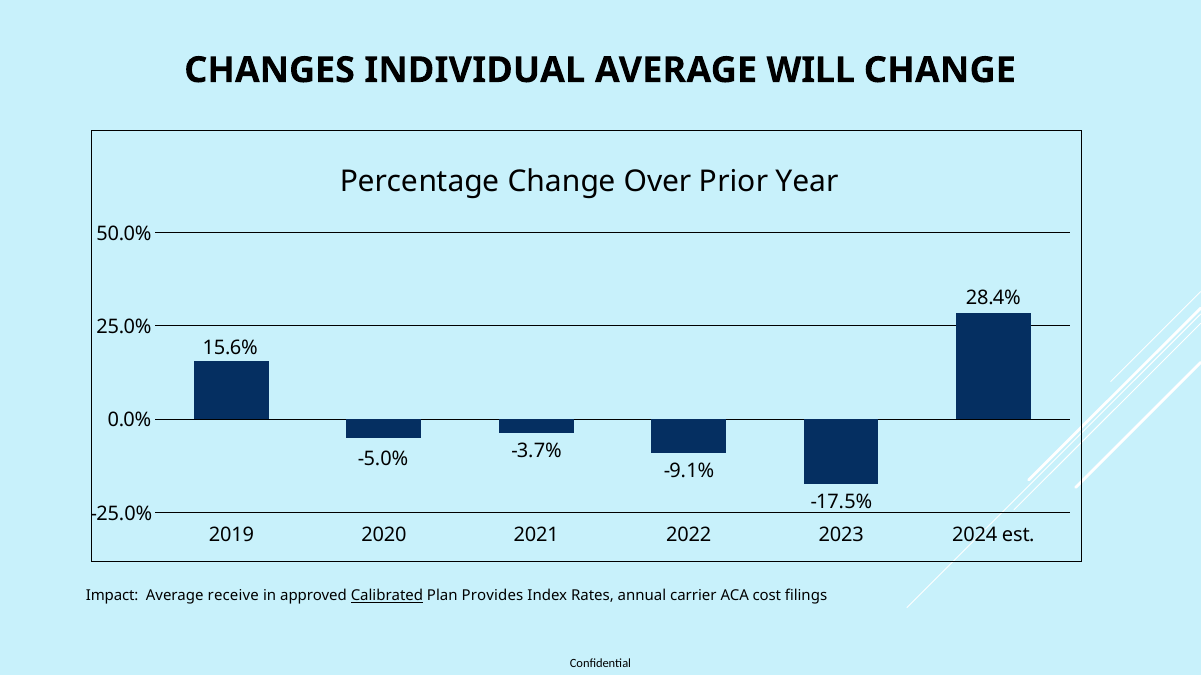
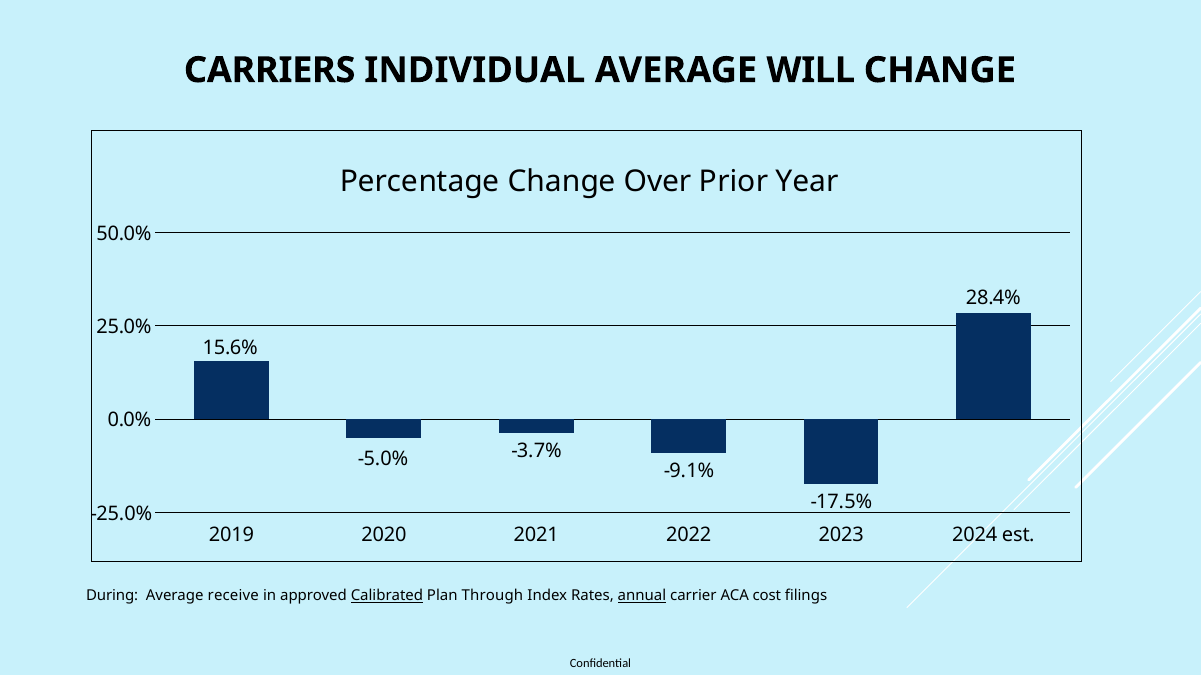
CHANGES: CHANGES -> CARRIERS (270, 70)
Impact: Impact -> During (112, 596)
Provides: Provides -> Through (492, 596)
annual underline: none -> present (642, 596)
